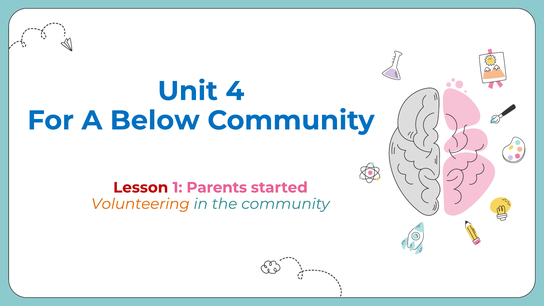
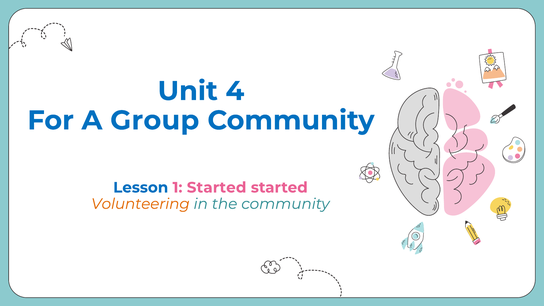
Below: Below -> Group (155, 120)
Lesson colour: red -> blue (141, 188)
1 Parents: Parents -> Started (217, 188)
